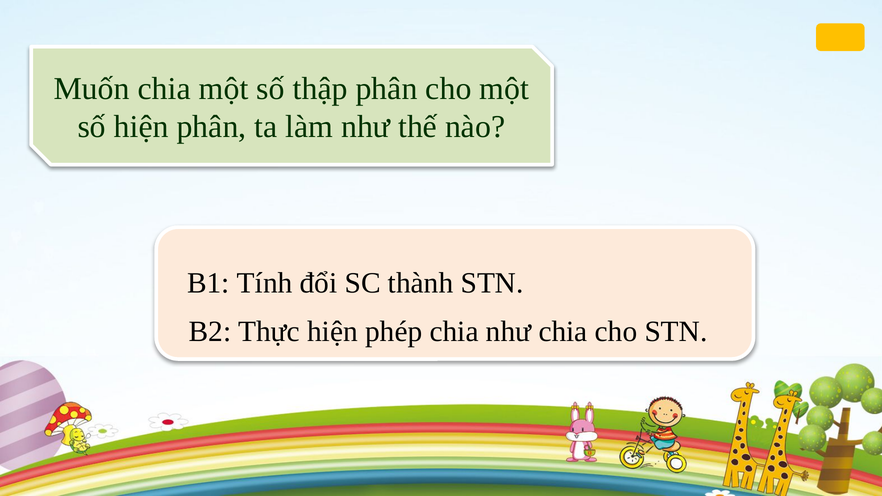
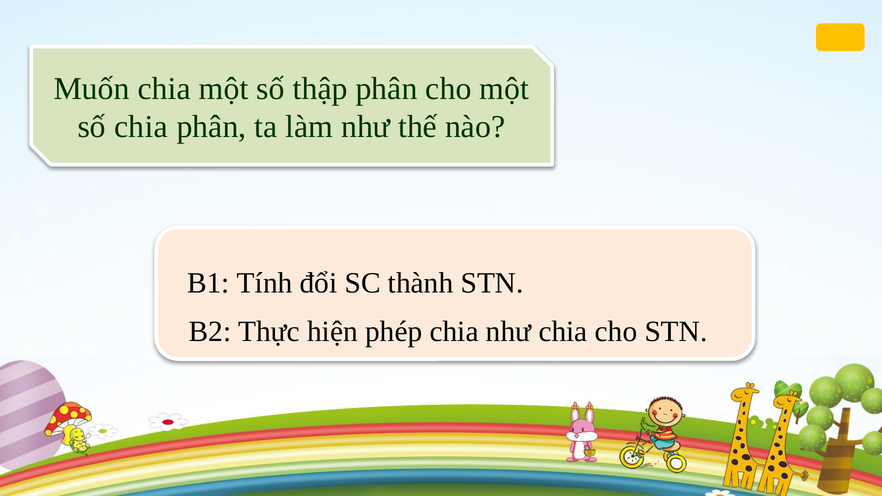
số hiện: hiện -> chia (141, 127)
